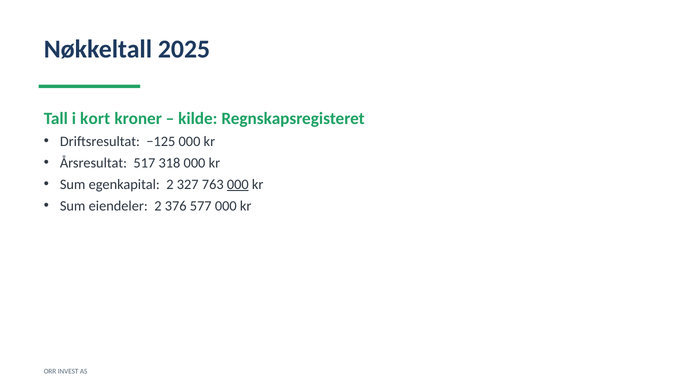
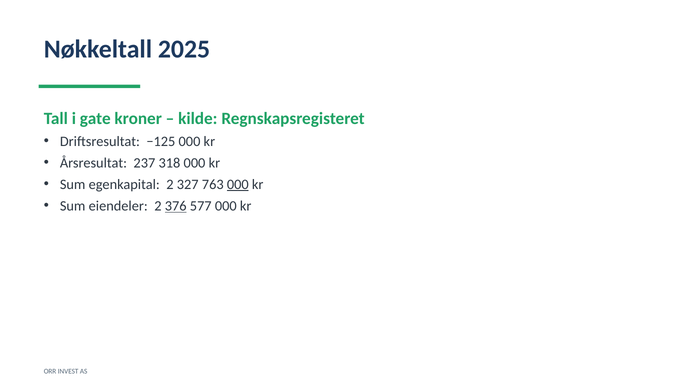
kort: kort -> gate (95, 118)
517: 517 -> 237 (144, 163)
376 underline: none -> present (176, 206)
